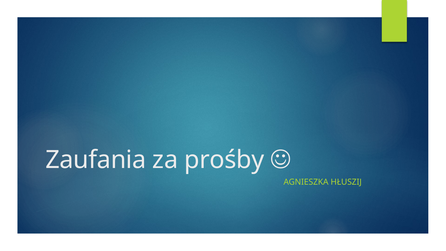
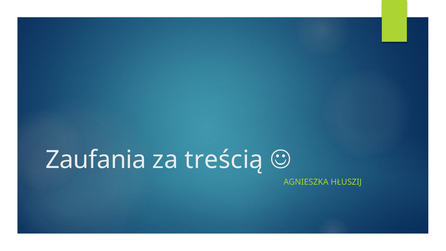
prośby: prośby -> treścią (224, 160)
